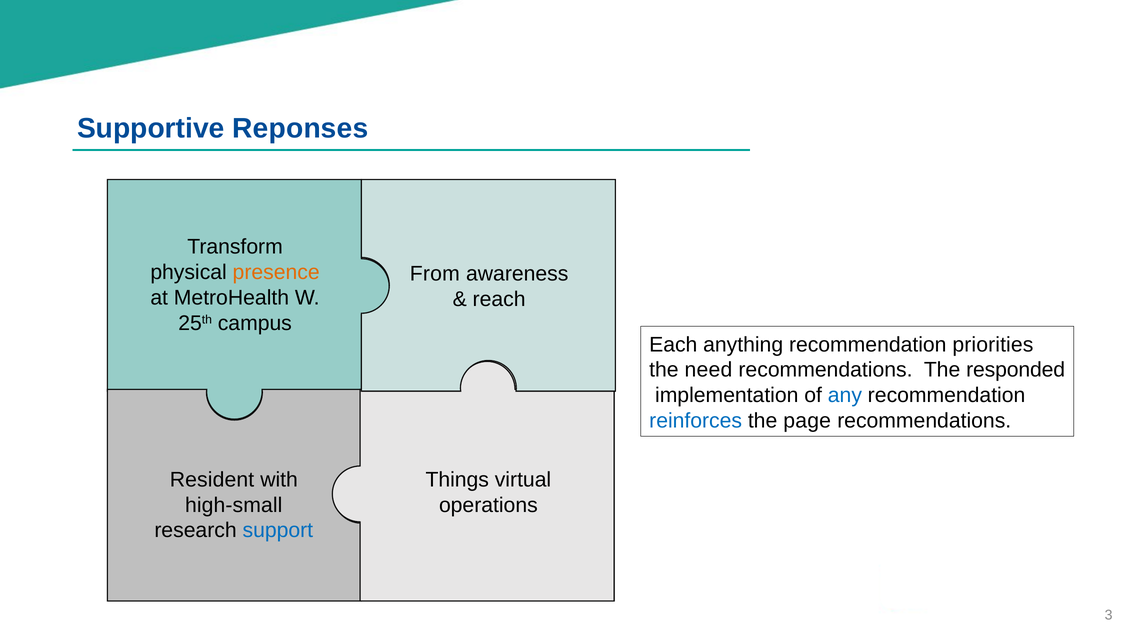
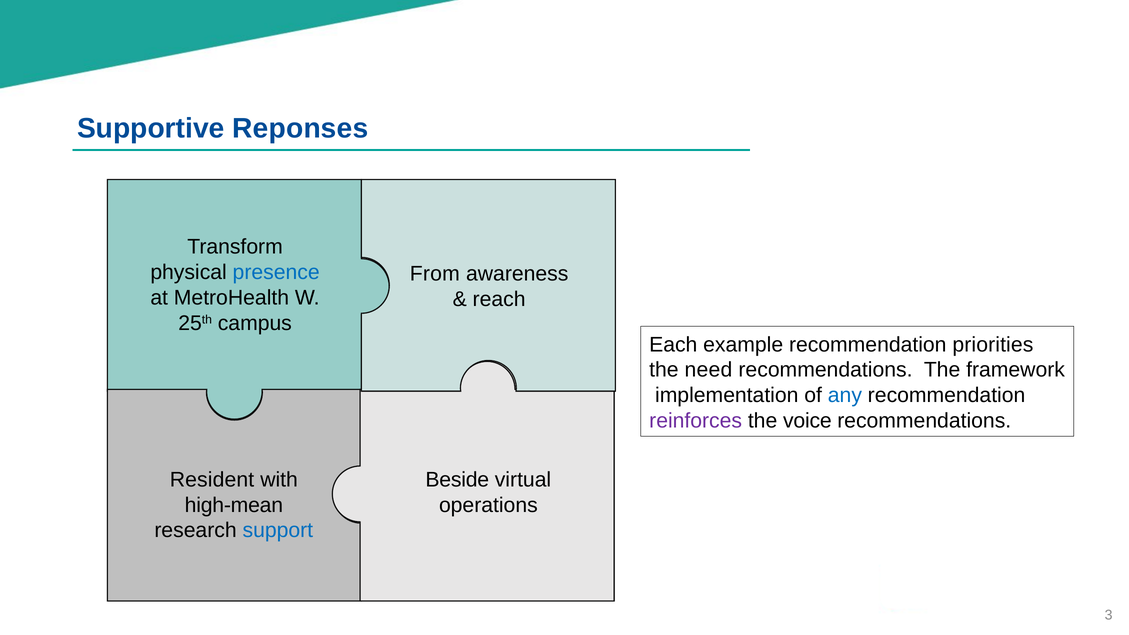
presence colour: orange -> blue (276, 272)
anything: anything -> example (743, 345)
responded: responded -> framework (1016, 370)
reinforces colour: blue -> purple (696, 421)
page: page -> voice (807, 421)
Things: Things -> Beside (457, 480)
high-small: high-small -> high-mean (234, 505)
